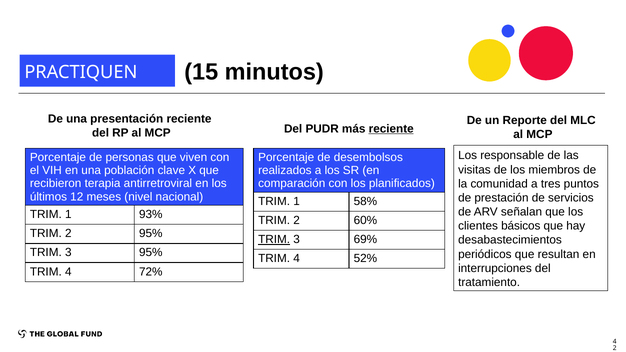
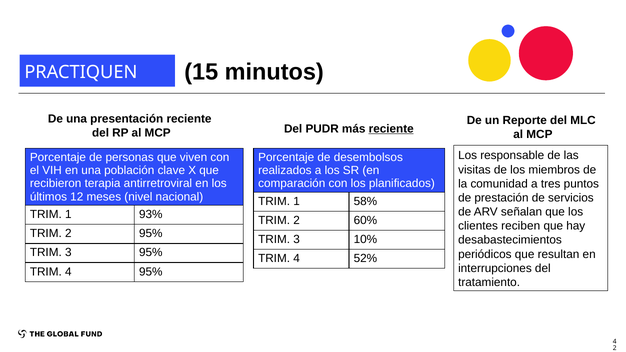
básicos: básicos -> reciben (521, 226)
TRIM underline: present -> none (274, 240)
69%: 69% -> 10% (365, 240)
4 72%: 72% -> 95% (151, 272)
